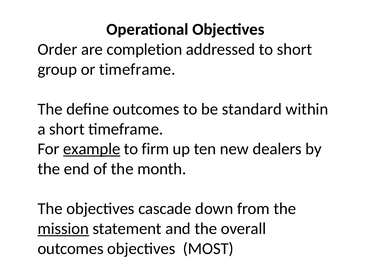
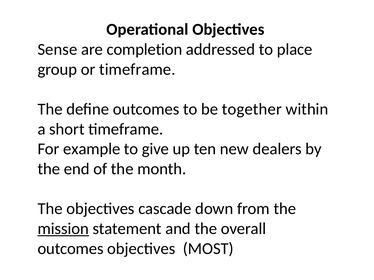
Order: Order -> Sense (57, 49)
to short: short -> place (295, 49)
standard: standard -> together (252, 109)
example underline: present -> none (92, 149)
firm: firm -> give (155, 149)
